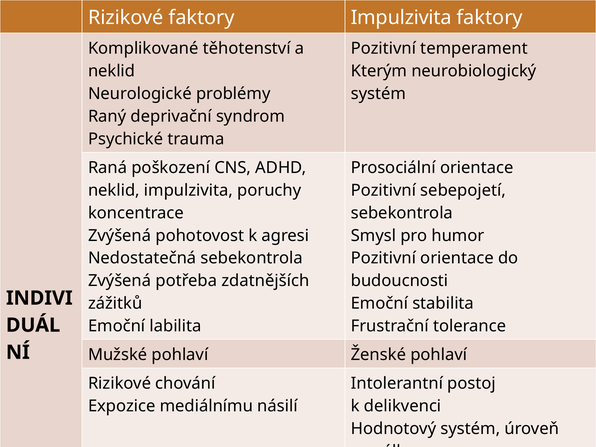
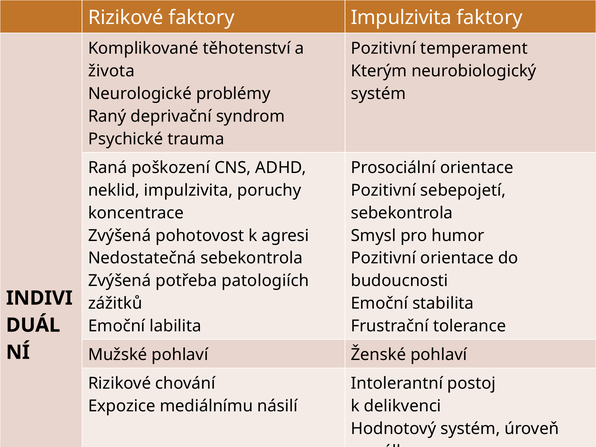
neklid: neklid -> života (111, 71)
zdatnějších: zdatnějších -> patologiích (265, 281)
